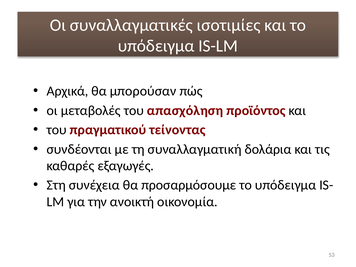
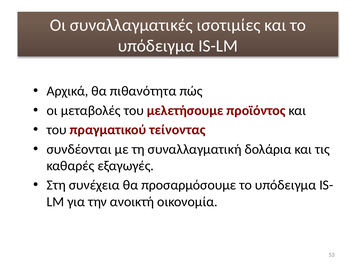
μπορούσαν: μπορούσαν -> πιθανότητα (143, 91)
απασχόληση: απασχόληση -> μελετήσουμε (185, 110)
